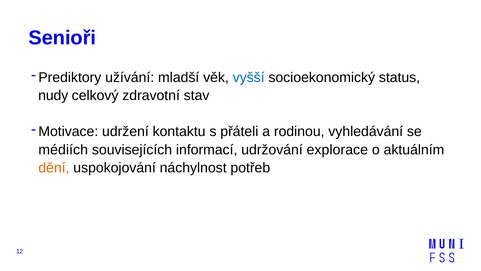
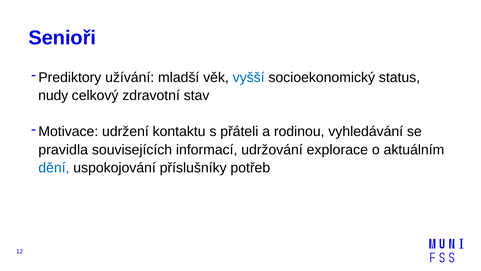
médiích: médiích -> pravidla (63, 149)
dění colour: orange -> blue (54, 168)
náchylnost: náchylnost -> příslušníky (193, 168)
